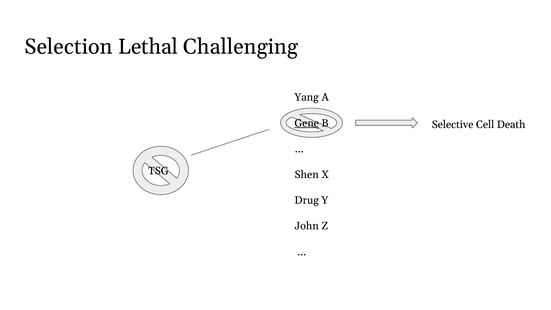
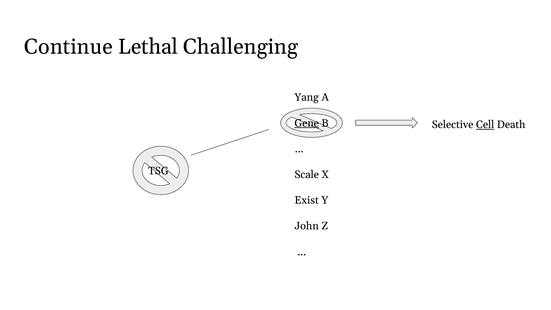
Selection: Selection -> Continue (69, 47)
Cell underline: none -> present (485, 125)
Shen: Shen -> Scale (307, 175)
Drug: Drug -> Exist (307, 200)
